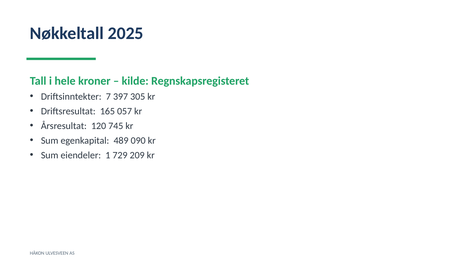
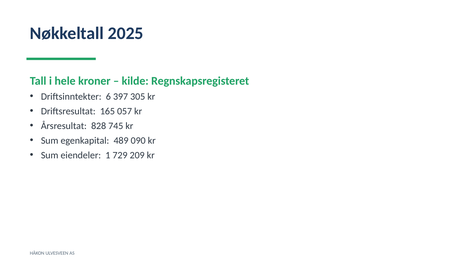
7: 7 -> 6 (108, 97)
120: 120 -> 828 (99, 126)
